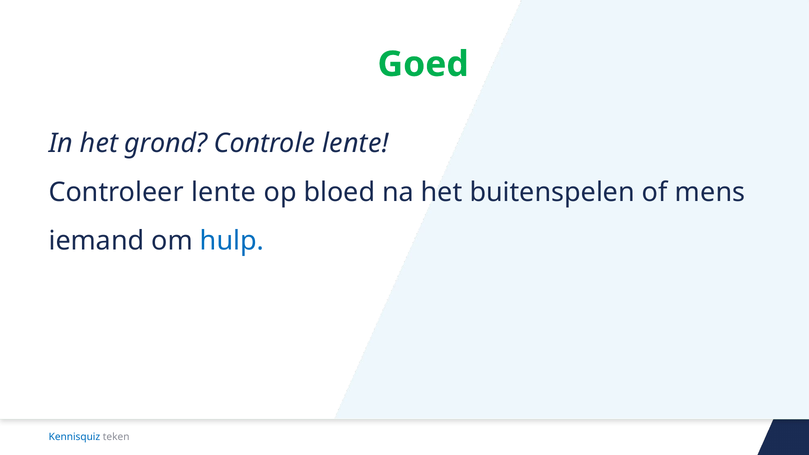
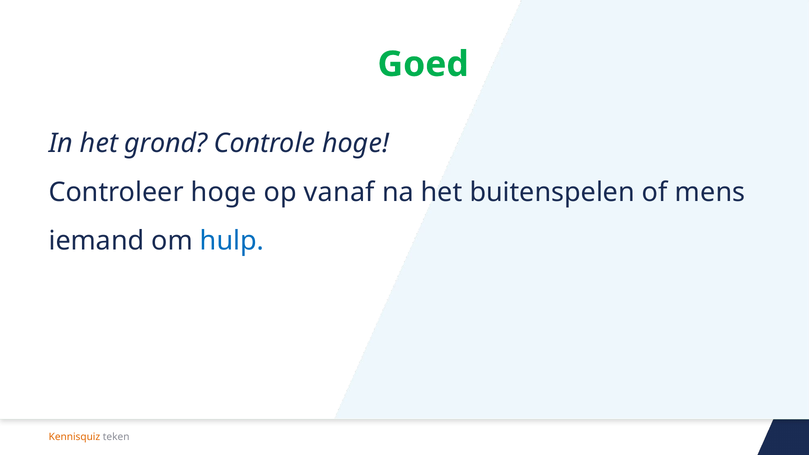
Controle lente: lente -> hoge (356, 144)
Controleer lente: lente -> hoge (224, 192)
bloed: bloed -> vanaf (339, 192)
Kennisquiz colour: blue -> orange (74, 437)
